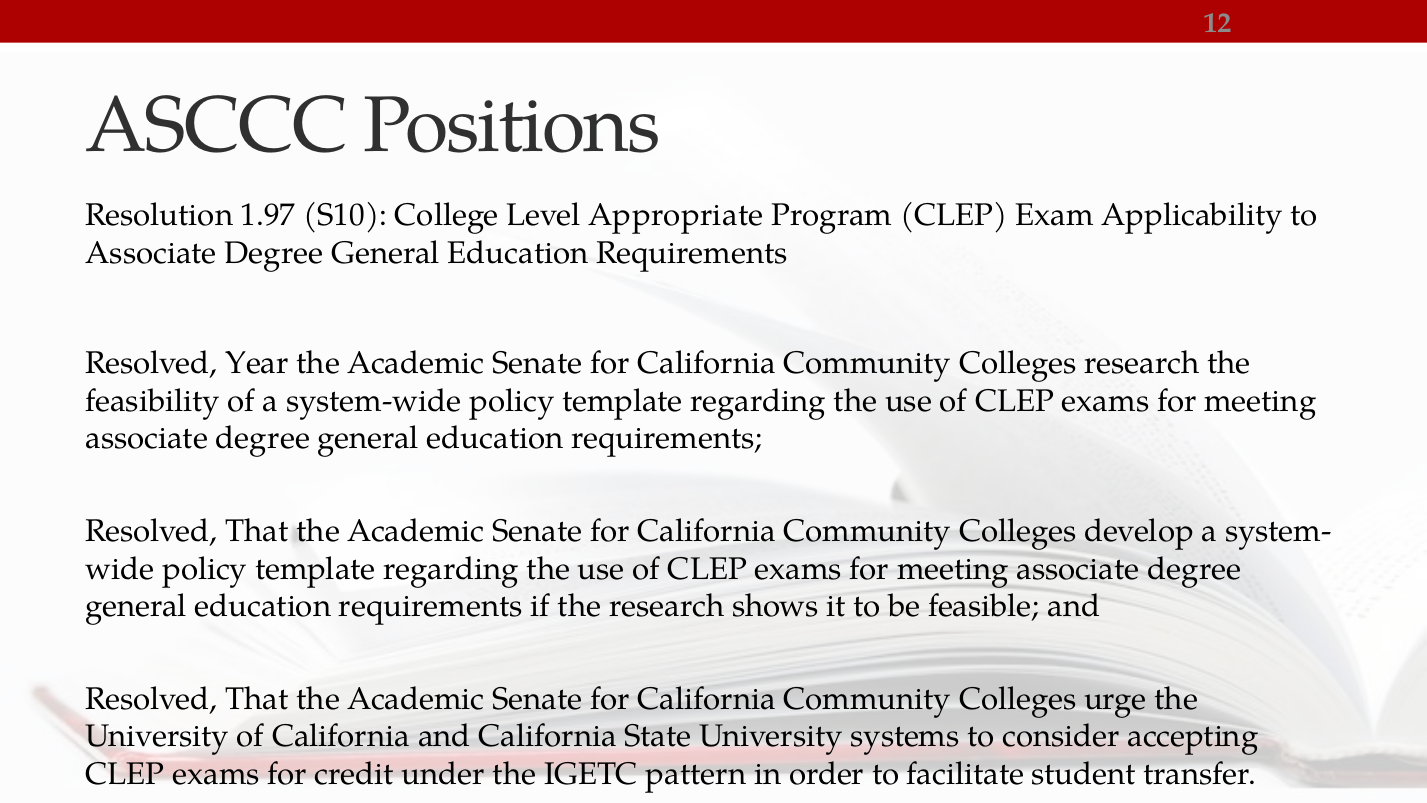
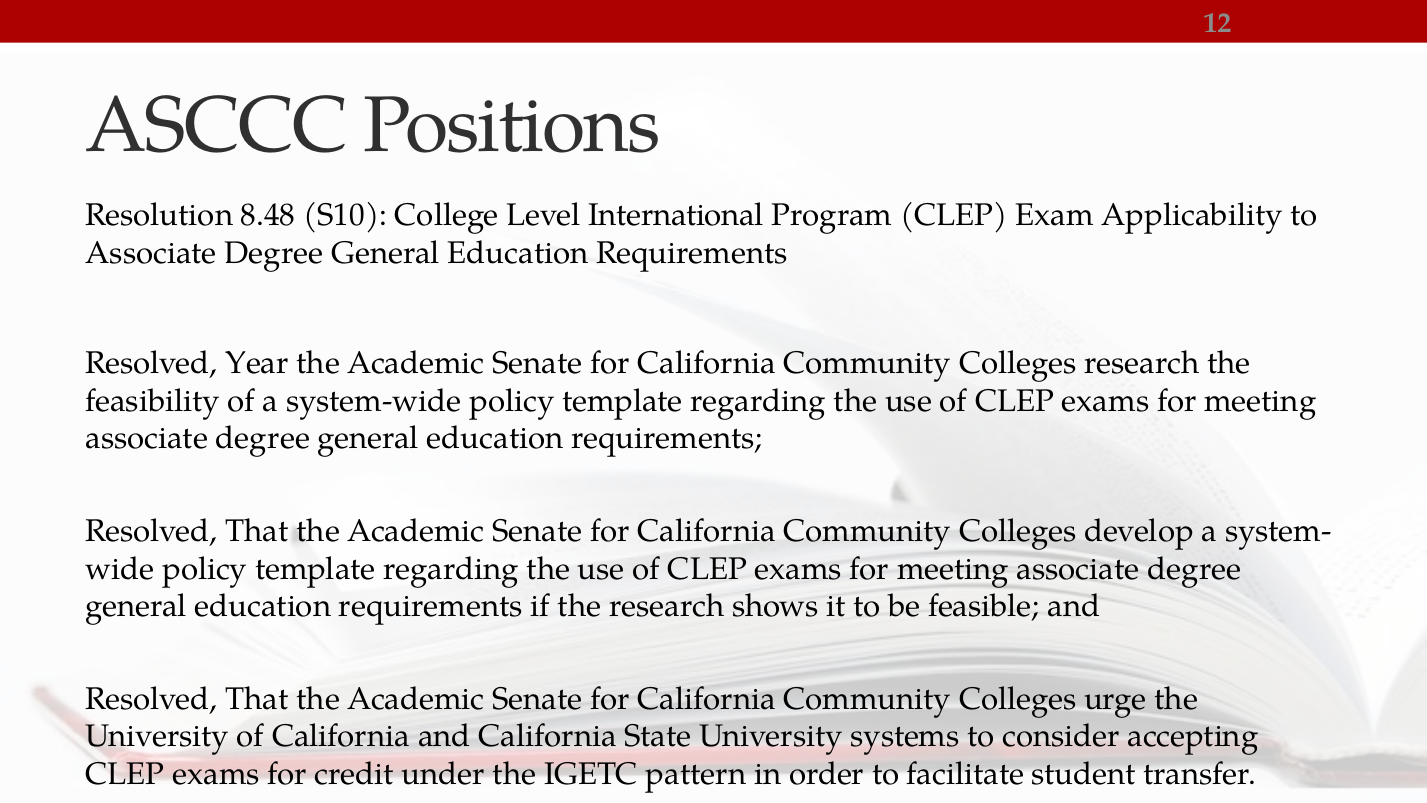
1.97: 1.97 -> 8.48 (268, 215)
Appropriate: Appropriate -> International (676, 215)
